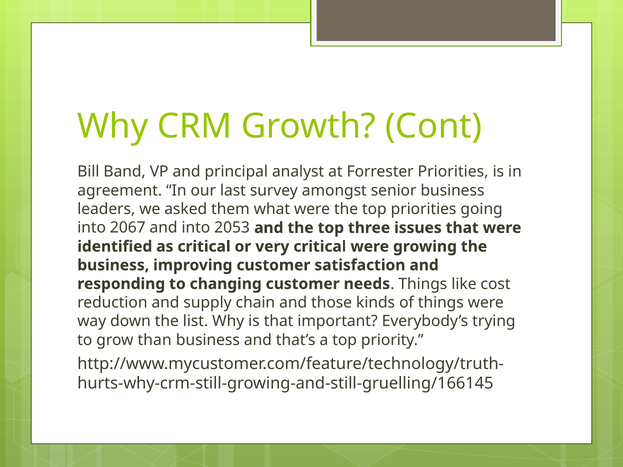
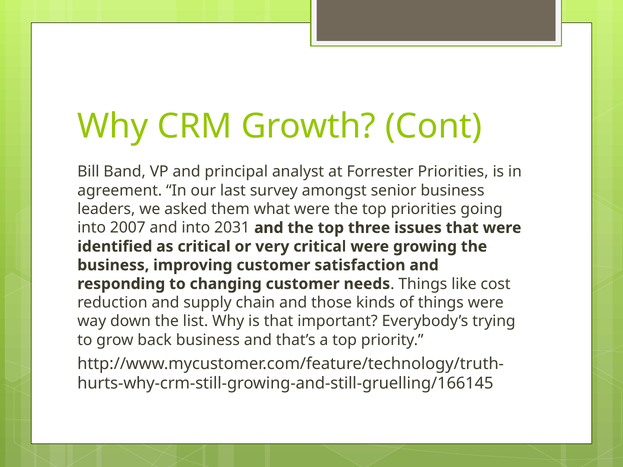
2067: 2067 -> 2007 (128, 228)
2053: 2053 -> 2031 (232, 228)
than: than -> back (155, 340)
